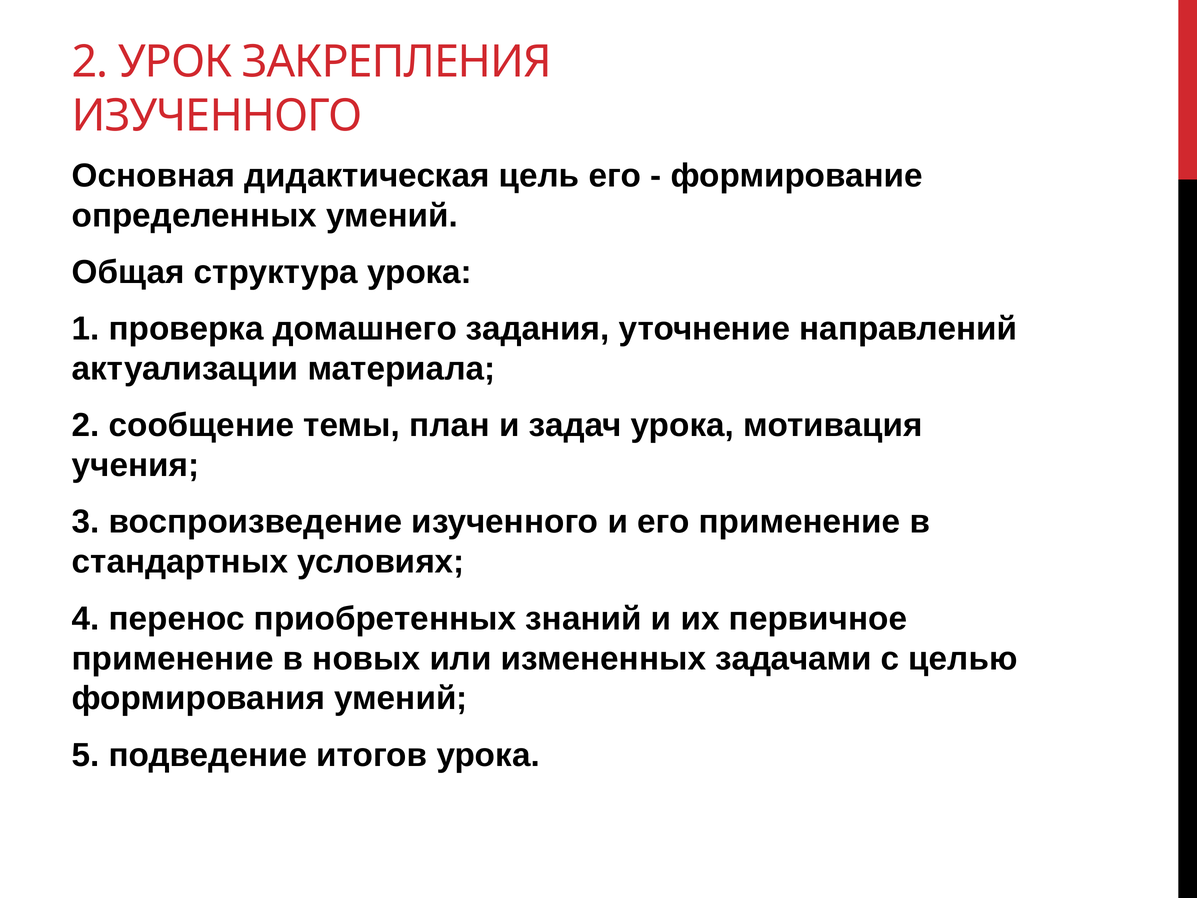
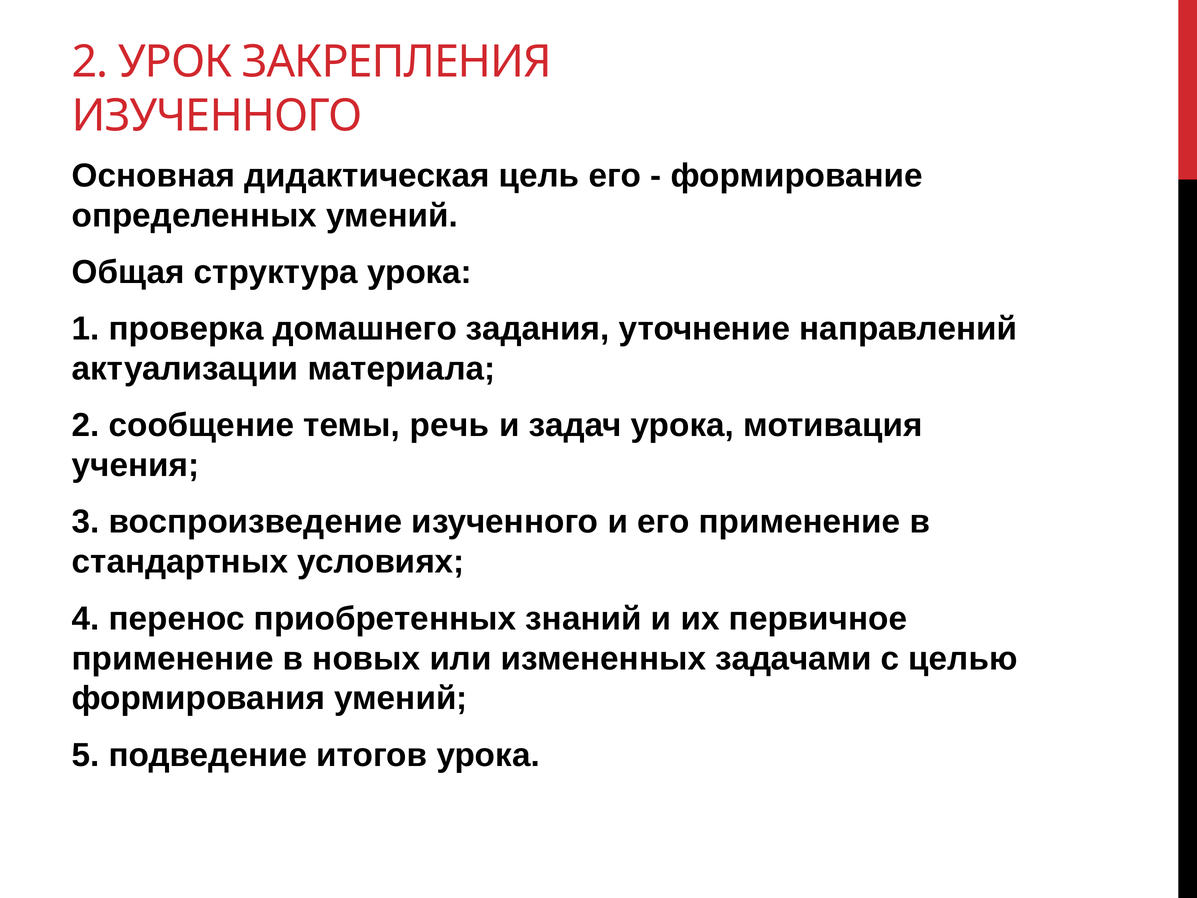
план: план -> речь (449, 425)
